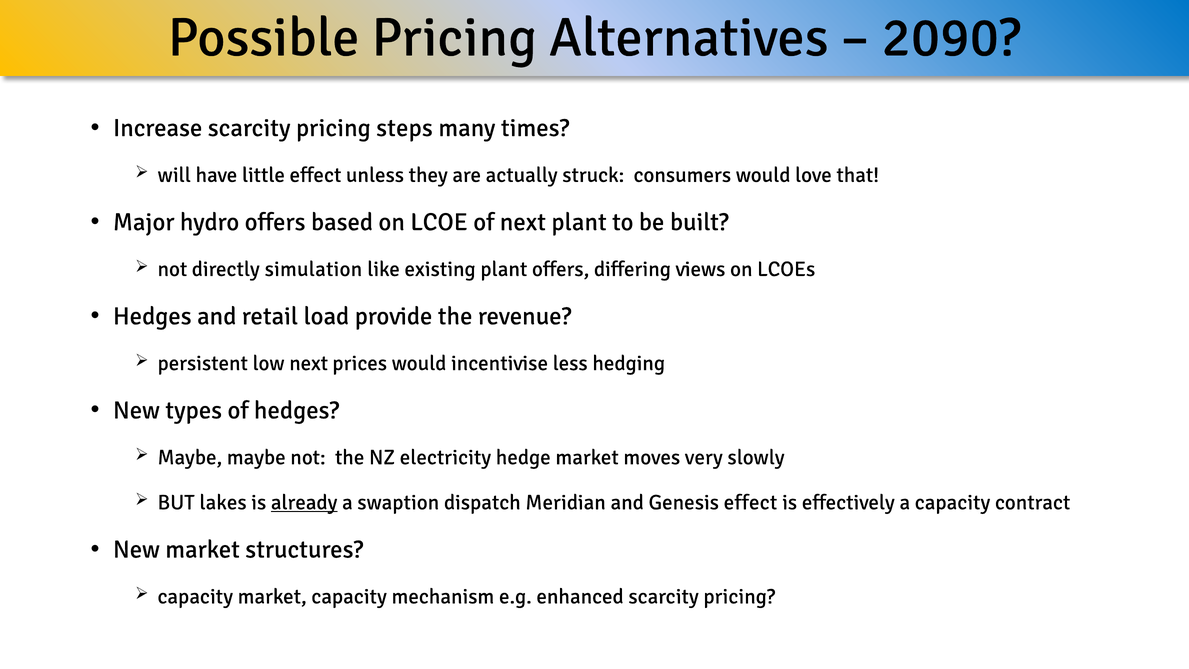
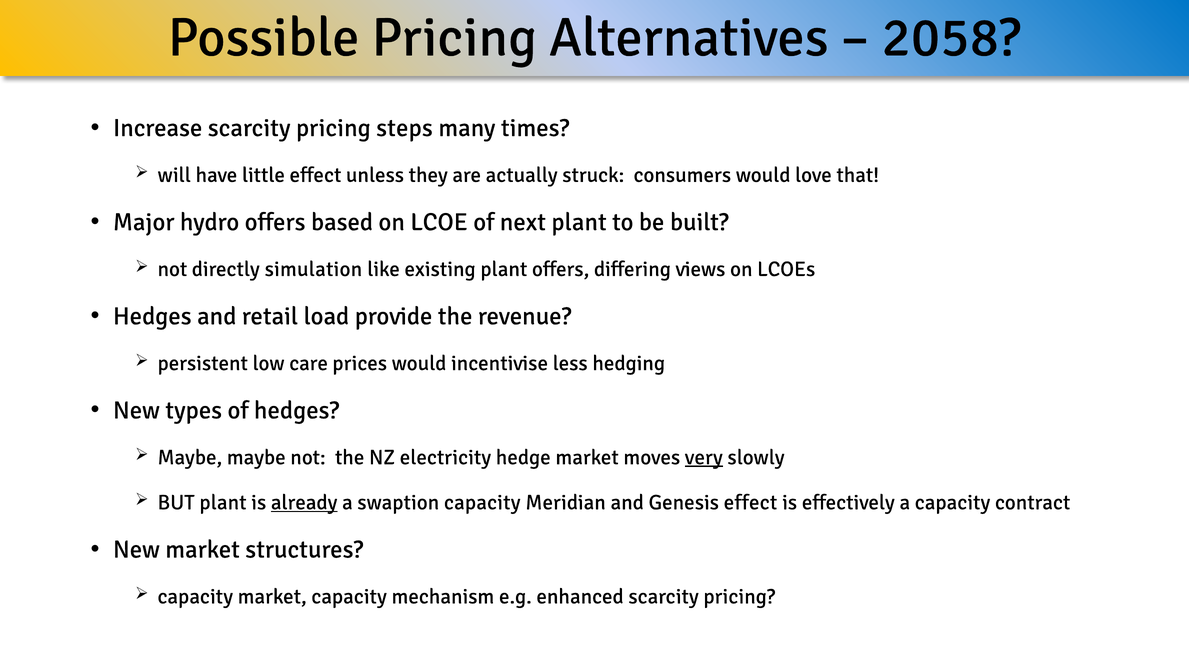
2090: 2090 -> 2058 (951, 37)
low next: next -> care (309, 363)
very underline: none -> present (704, 457)
BUT lakes: lakes -> plant (223, 502)
swaption dispatch: dispatch -> capacity (482, 502)
